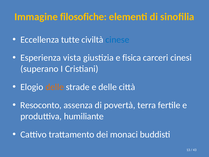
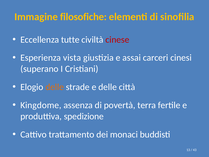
cinese colour: blue -> red (117, 40)
fisica: fisica -> assai (132, 58)
Resoconto: Resoconto -> Kingdome (41, 105)
humiliante: humiliante -> spedizione (84, 116)
